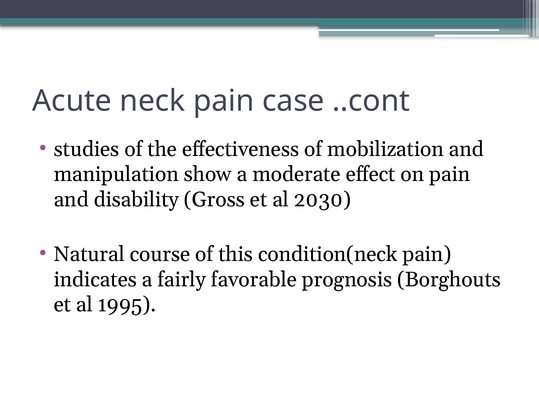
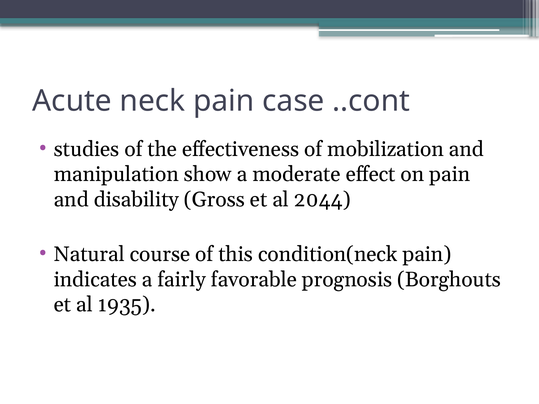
2030: 2030 -> 2044 (322, 200)
1995: 1995 -> 1935 (127, 305)
